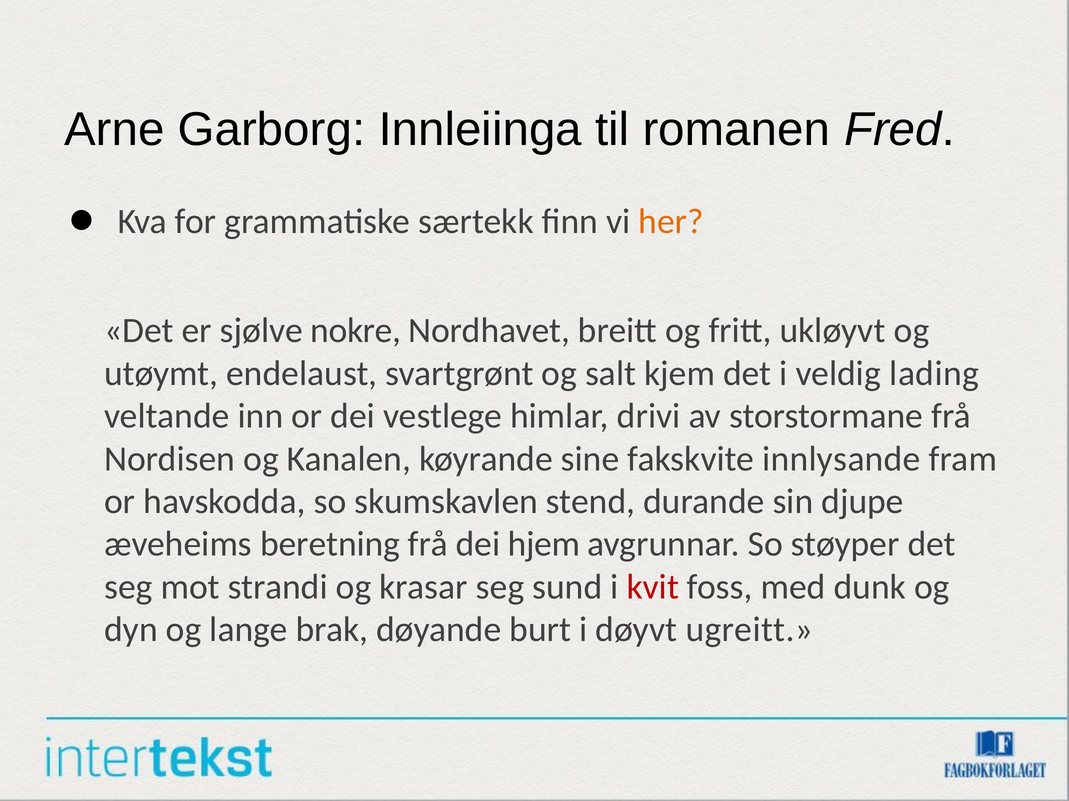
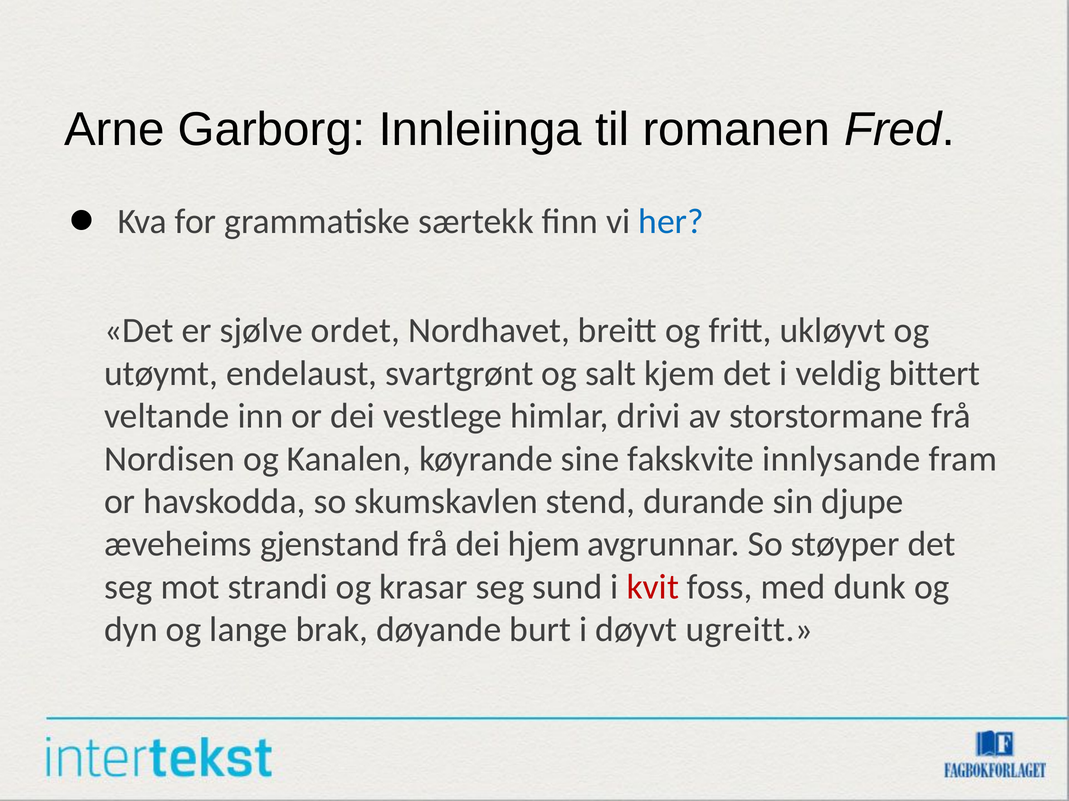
her colour: orange -> blue (671, 222)
nokre: nokre -> ordet (355, 331)
lading: lading -> bittert (934, 374)
beretning: beretning -> gjenstand (330, 545)
